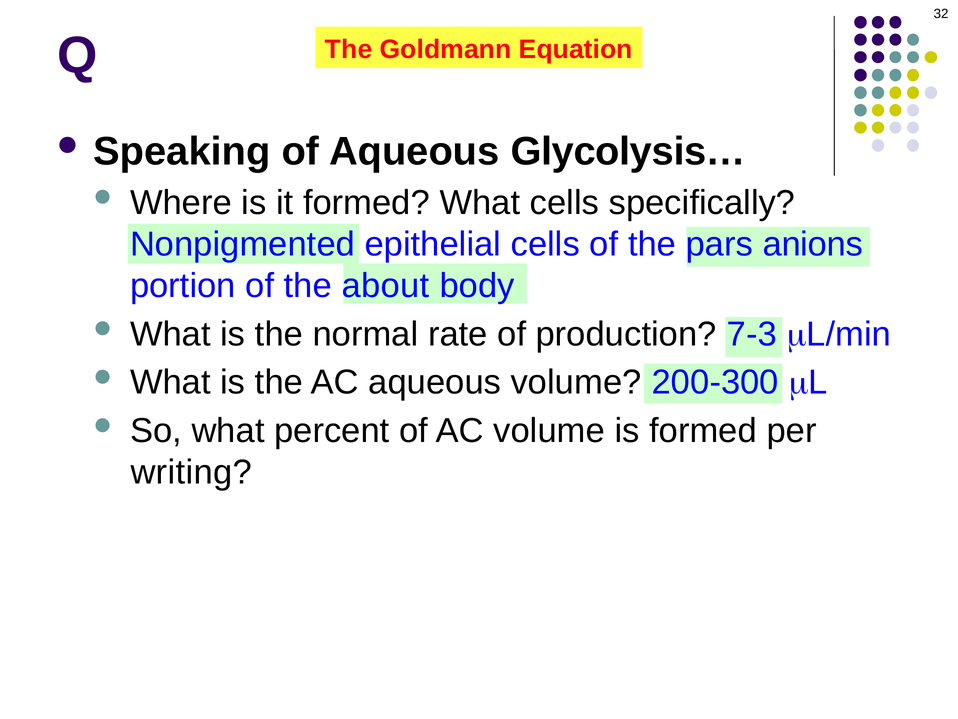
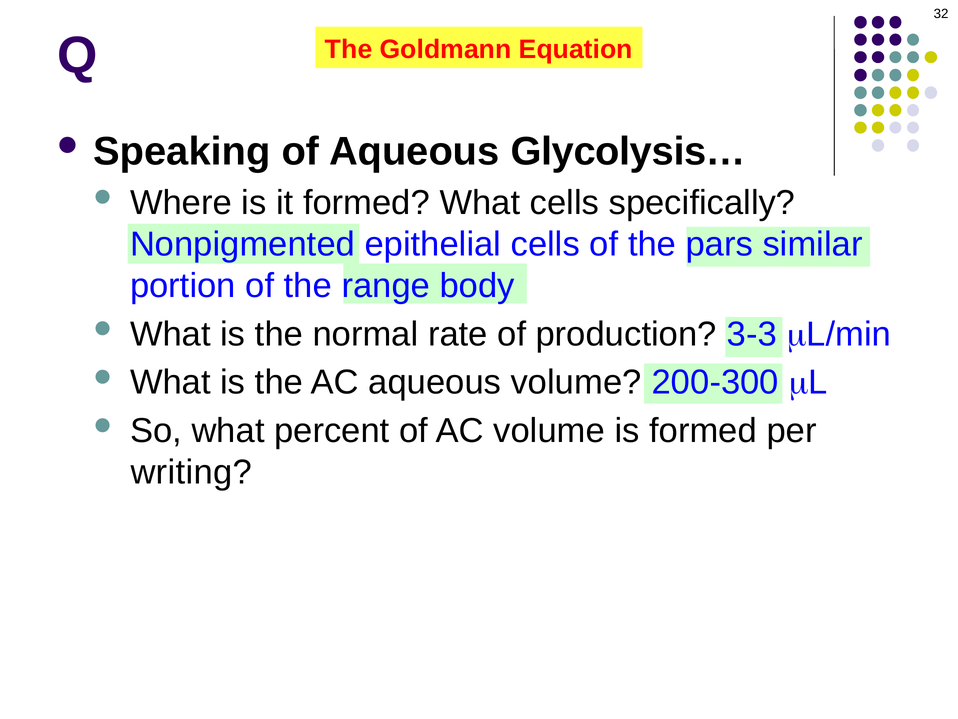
anions: anions -> similar (813, 244)
about: about -> range (386, 285)
7-3: 7-3 -> 3-3 (752, 334)
